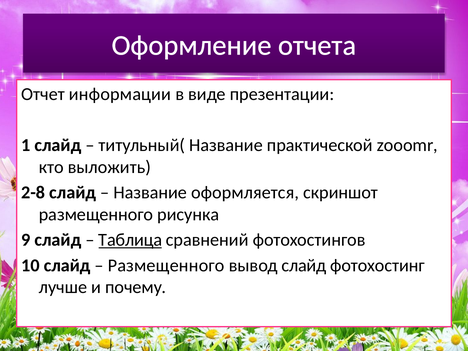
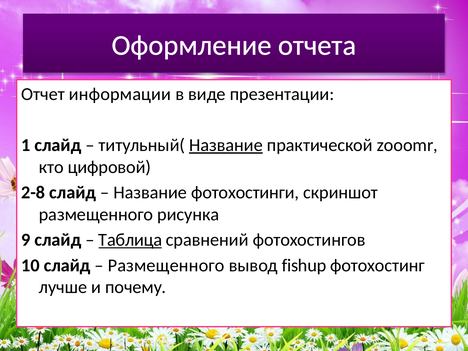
Название underline: none -> present (226, 145)
выложить: выложить -> цифровой (109, 167)
оформляется: оформляется -> фотохостинги (245, 193)
вывод слайд: слайд -> fishup (304, 265)
